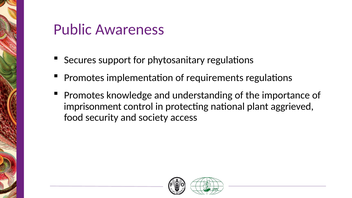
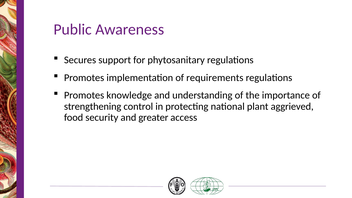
imprisonment: imprisonment -> strengthening (93, 106)
society: society -> greater (153, 118)
